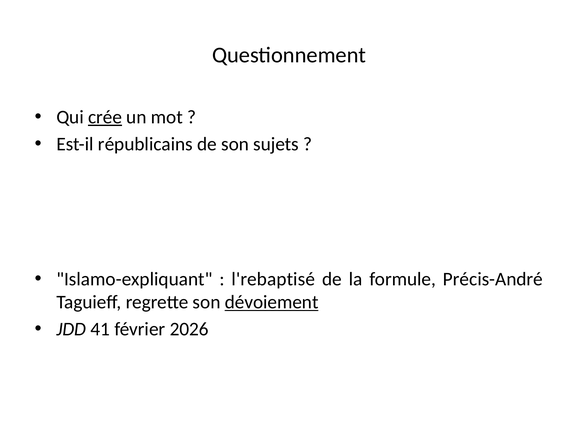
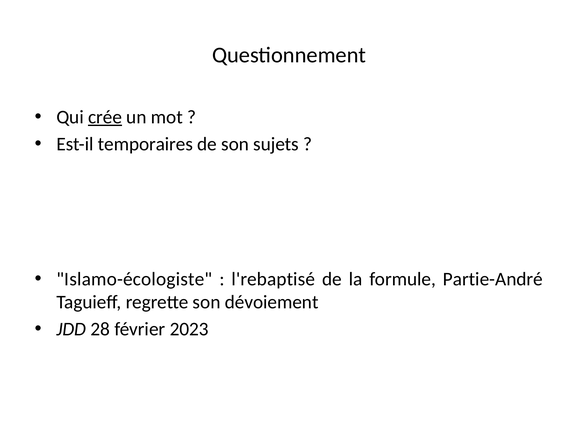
républicains: républicains -> temporaires (145, 144)
Islamo-expliquant: Islamo-expliquant -> Islamo-écologiste (134, 279)
Précis-André: Précis-André -> Partie-André (493, 279)
dévoiement underline: present -> none (272, 302)
41: 41 -> 28 (100, 329)
2026: 2026 -> 2023 (189, 329)
